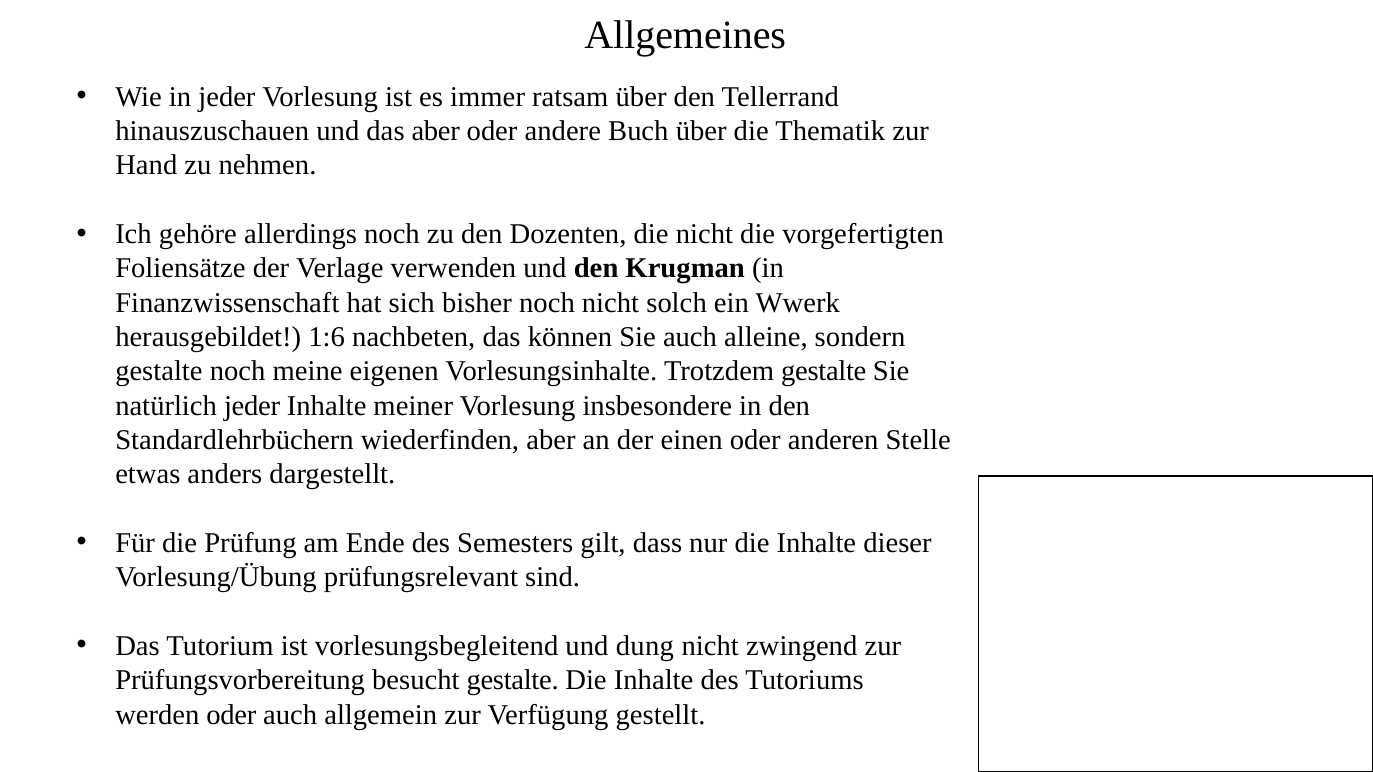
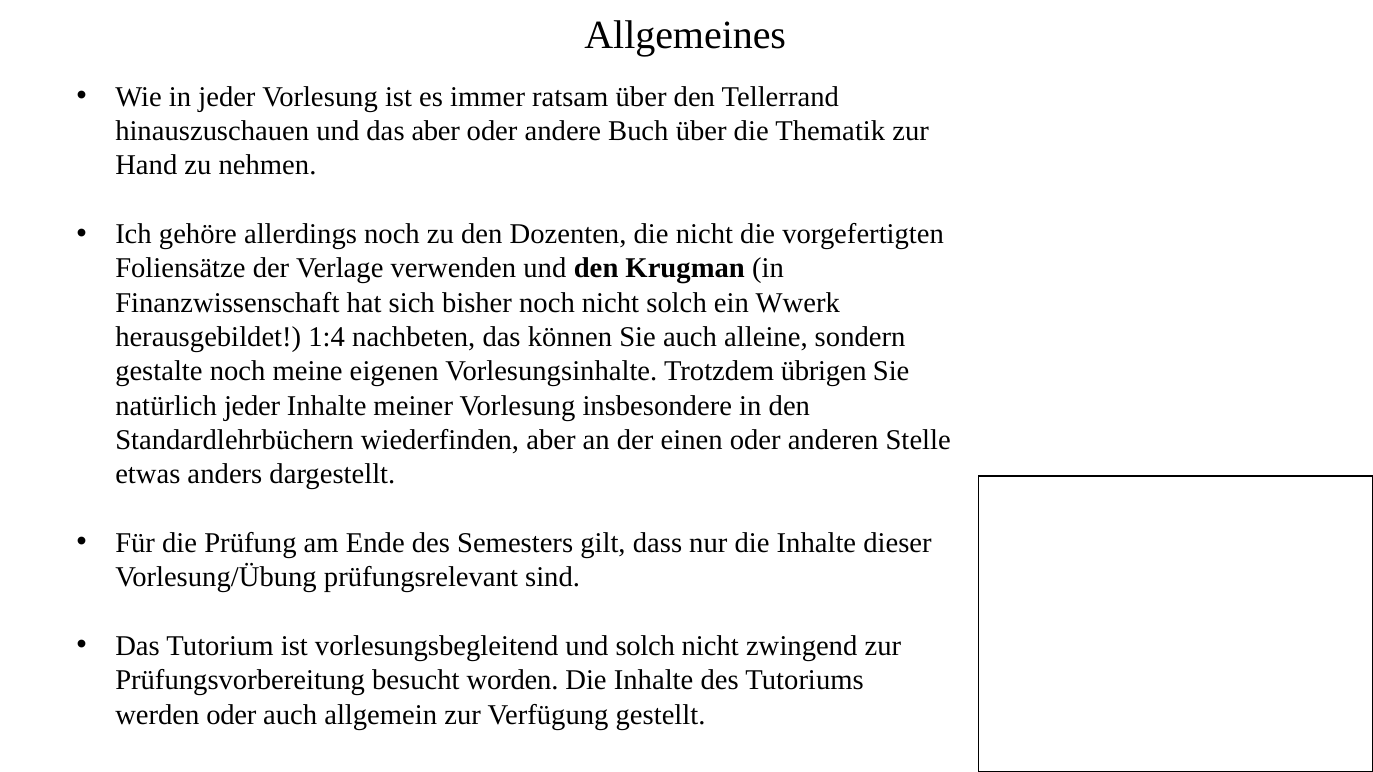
1:6: 1:6 -> 1:4 (327, 337)
Trotzdem gestalte: gestalte -> übrigen (824, 372)
und dung: dung -> solch (645, 646)
besucht gestalte: gestalte -> worden (513, 681)
